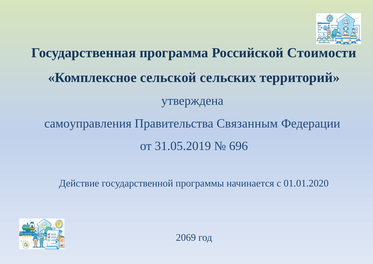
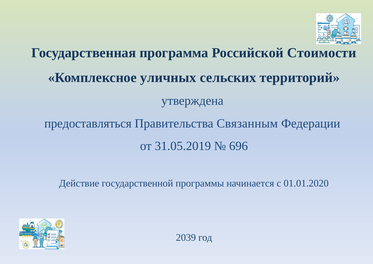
сельской: сельской -> уличных (168, 78)
самоуправления: самоуправления -> предоставляться (88, 123)
2069: 2069 -> 2039 (186, 237)
